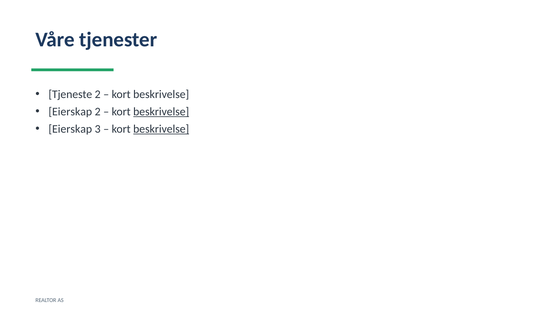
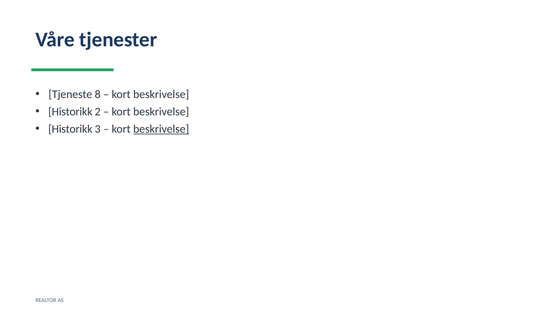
Tjeneste 2: 2 -> 8 (98, 94)
Eierskap: Eierskap -> Historikk (70, 112)
beskrivelse underline: present -> none (161, 112)
Eierskap: Eierskap -> Historikk (70, 129)
